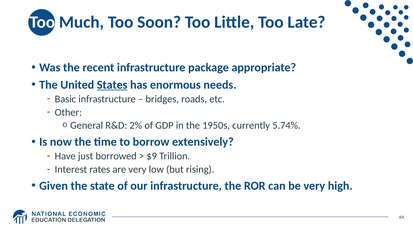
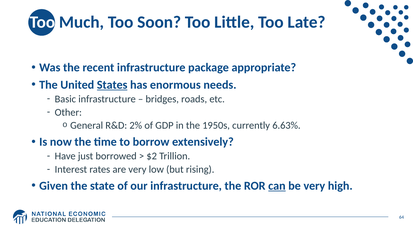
5.74%: 5.74% -> 6.63% (286, 126)
$9: $9 -> $2 (152, 156)
can underline: none -> present (277, 186)
